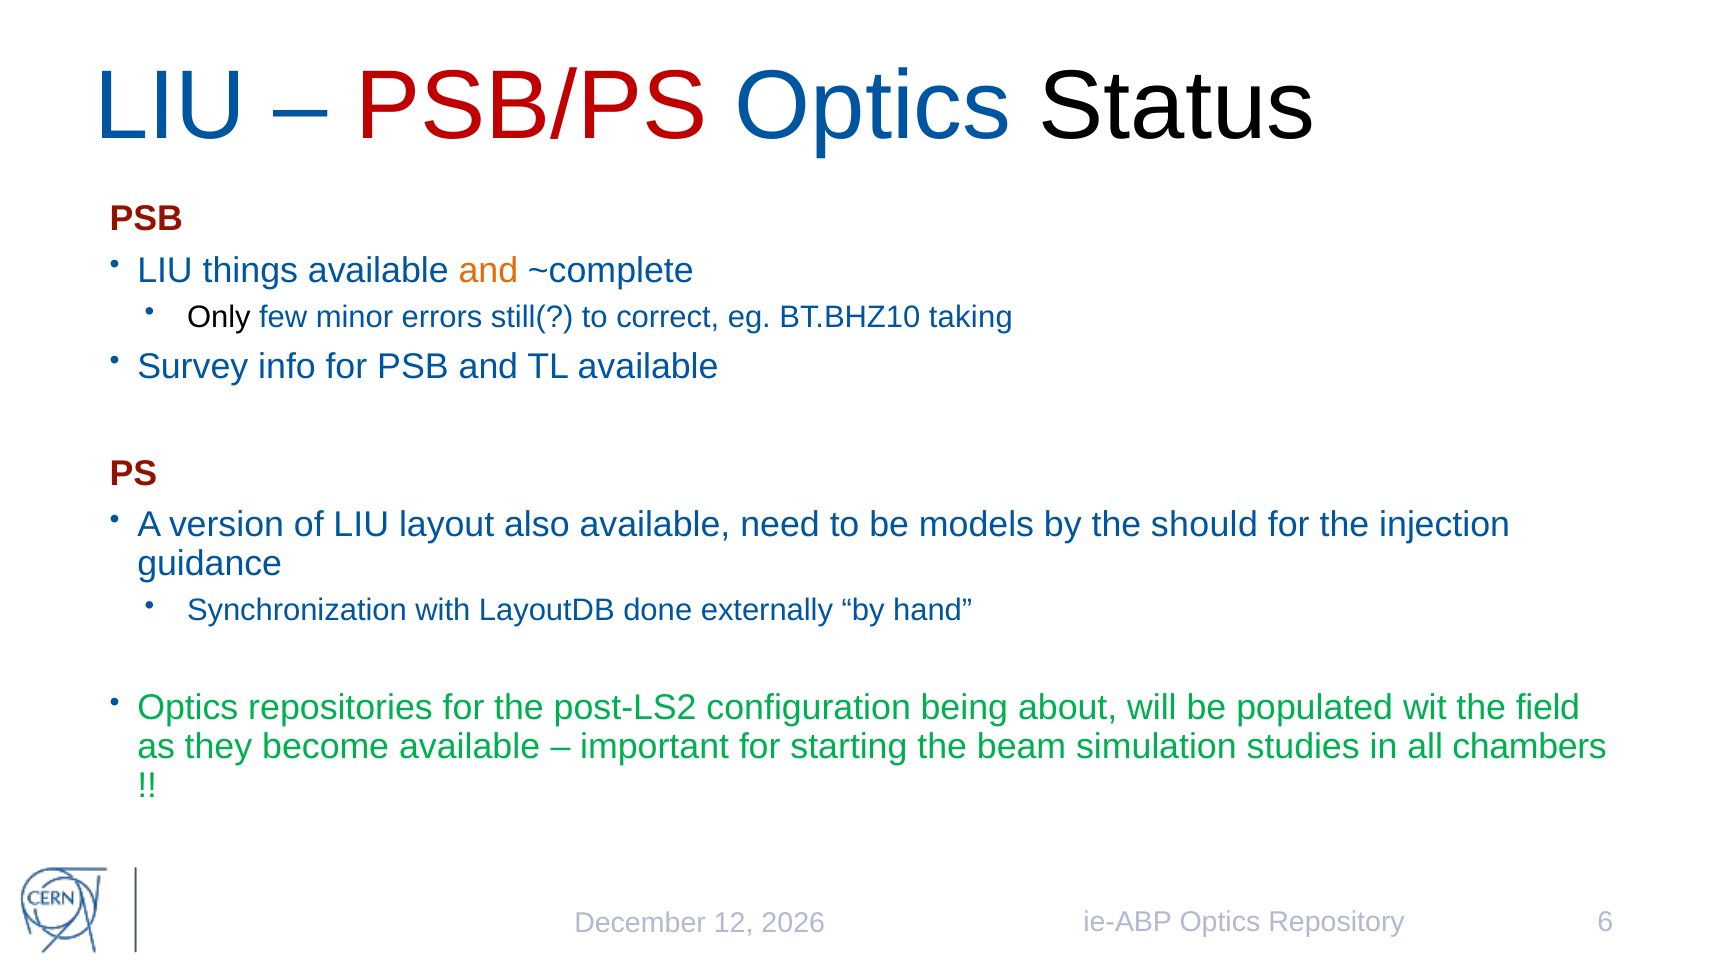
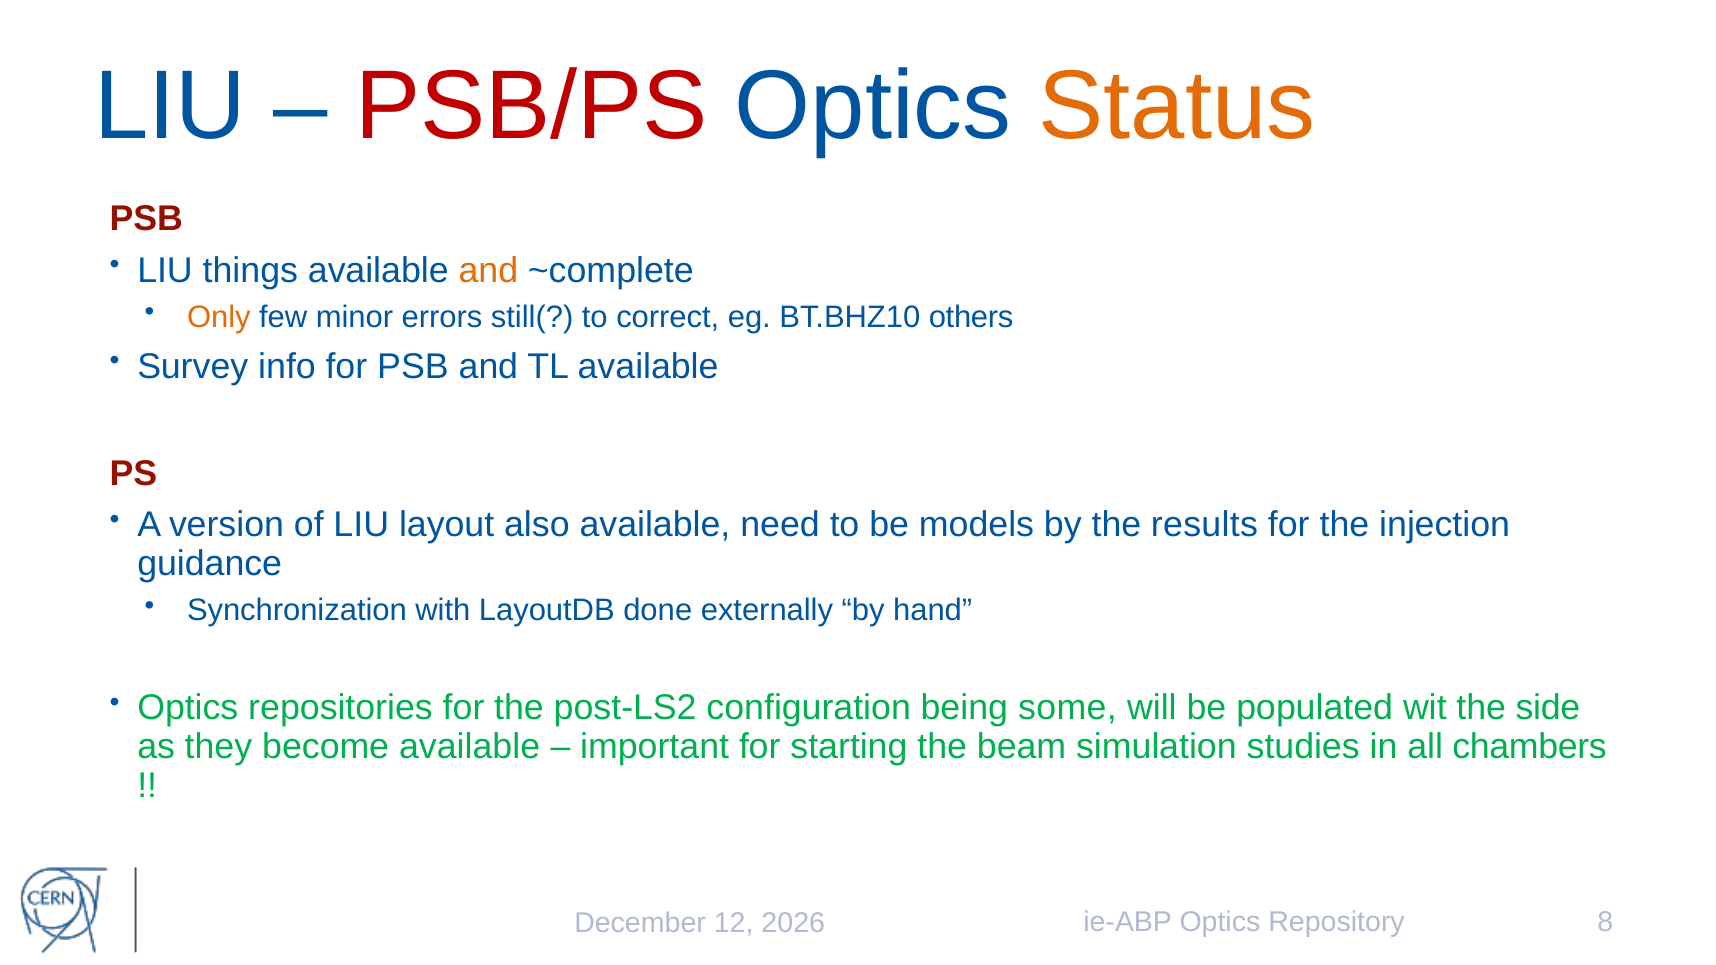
Status colour: black -> orange (1177, 107)
Only colour: black -> orange (219, 317)
taking: taking -> others (971, 317)
should: should -> results (1204, 525)
about: about -> some (1067, 708)
field: field -> side (1548, 708)
6: 6 -> 8 (1605, 922)
